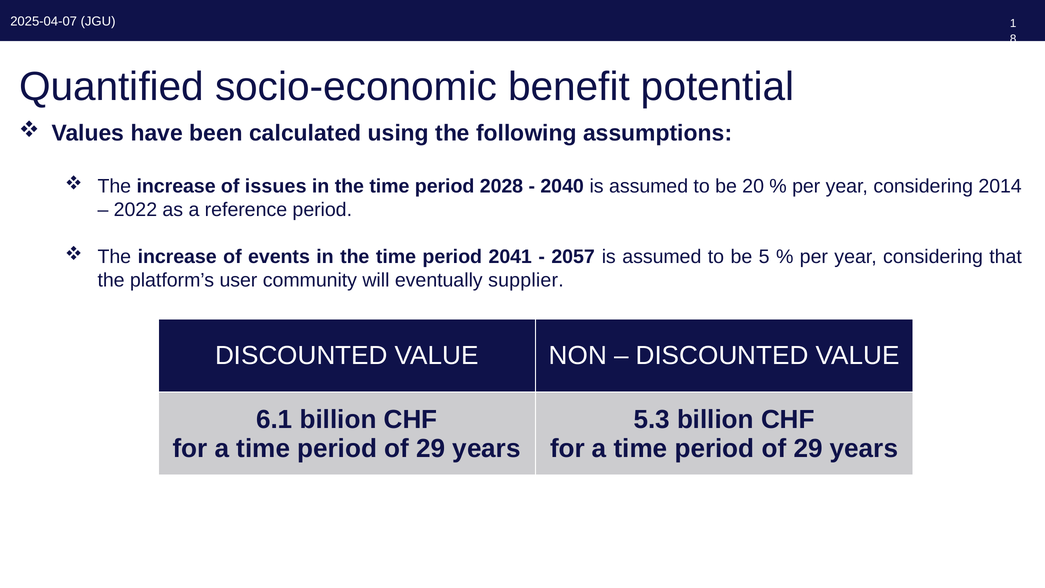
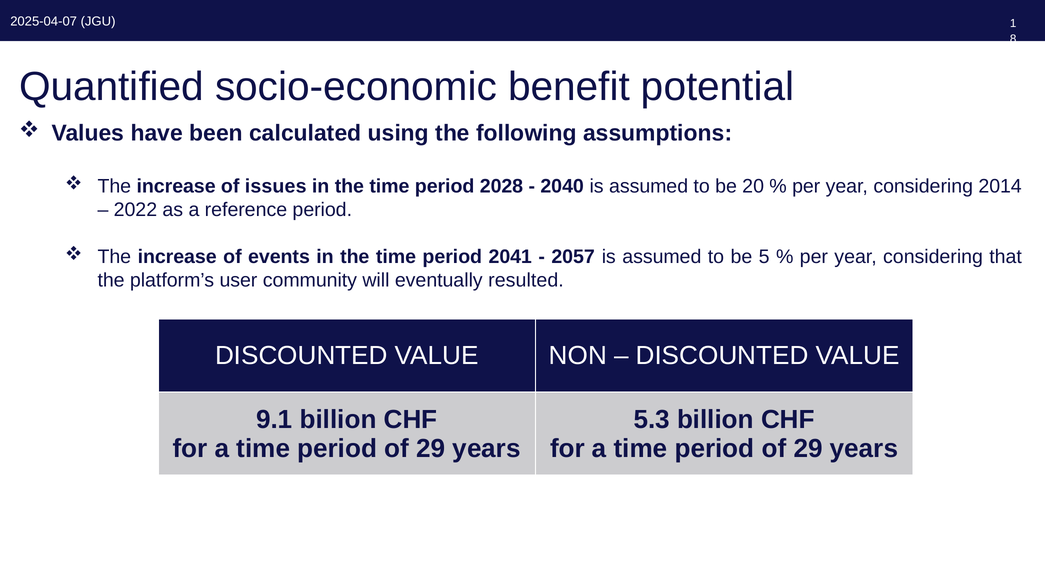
supplier: supplier -> resulted (526, 280)
6.1: 6.1 -> 9.1 (274, 419)
